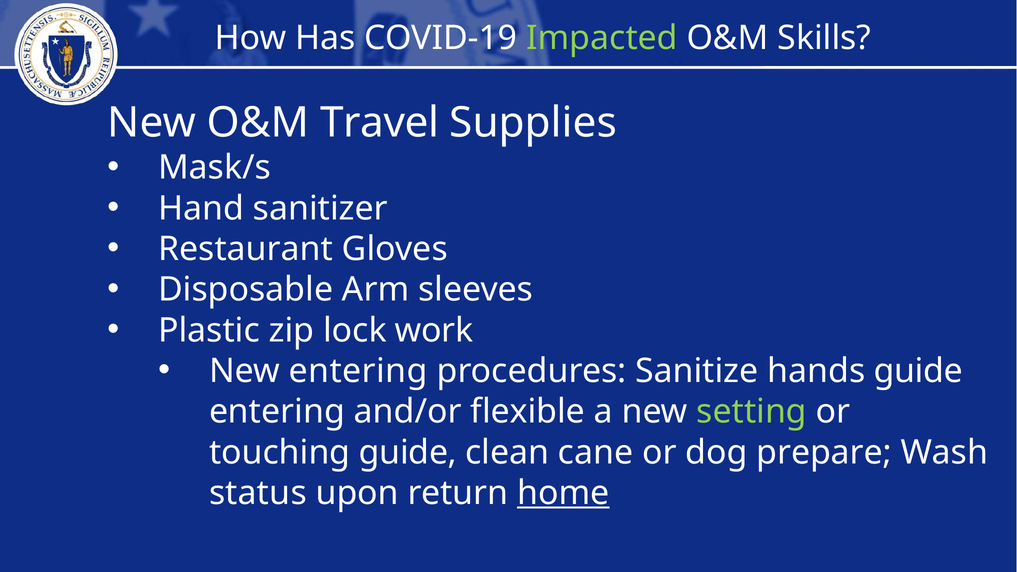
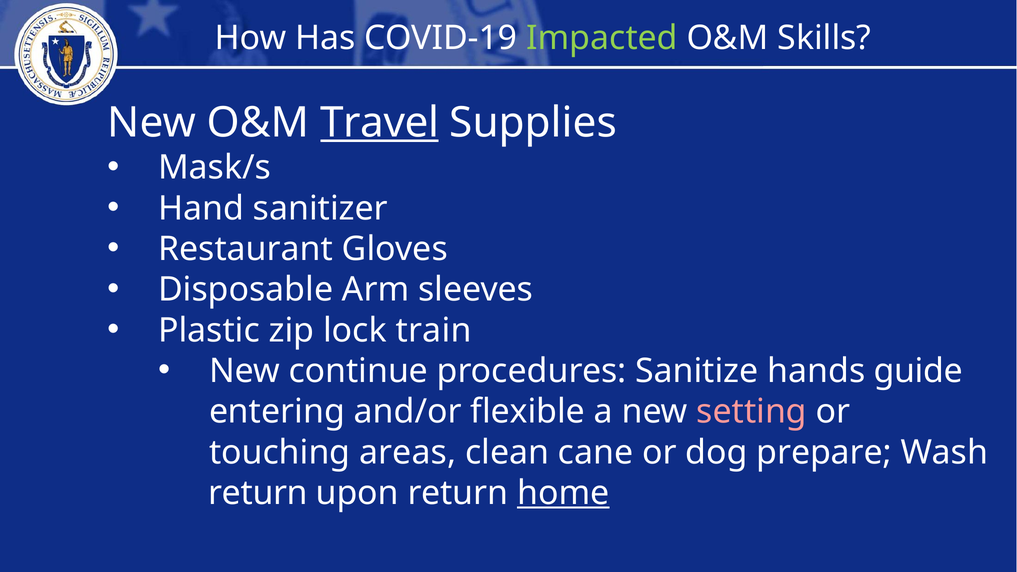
Travel underline: none -> present (380, 123)
work: work -> train (434, 330)
New entering: entering -> continue (358, 371)
setting colour: light green -> pink (752, 412)
touching guide: guide -> areas (408, 453)
status: status -> return (258, 493)
